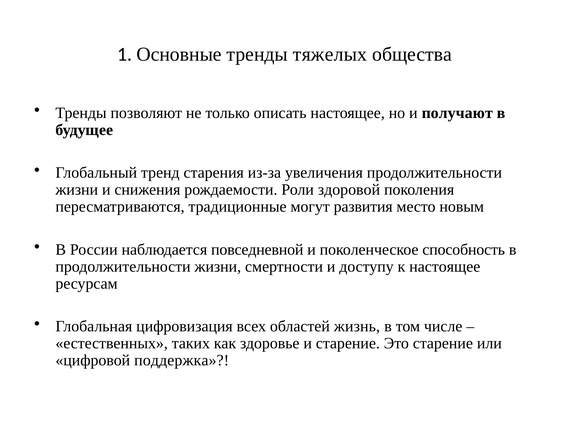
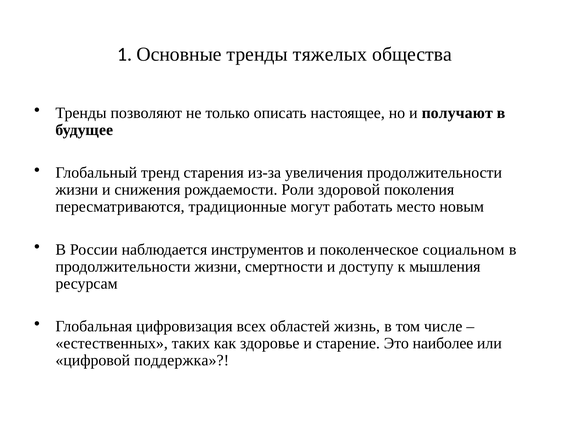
развития: развития -> работать (363, 207)
повседневной: повседневной -> инструментов (257, 250)
способность: способность -> социальном (464, 250)
к настоящее: настоящее -> мышления (445, 267)
Это старение: старение -> наиболее (443, 344)
